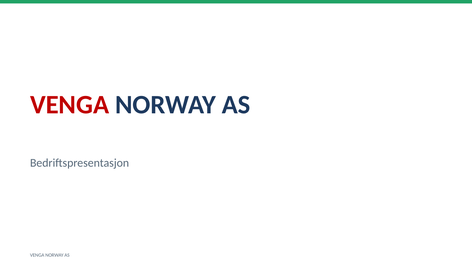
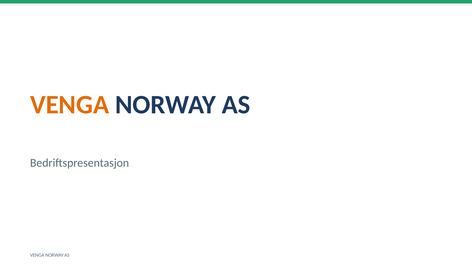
VENGA colour: red -> orange (70, 105)
